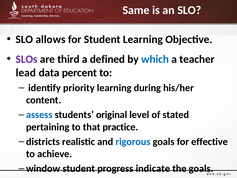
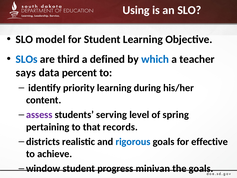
Same: Same -> Using (136, 10)
allows: allows -> model (50, 39)
SLOs colour: purple -> blue (27, 59)
lead: lead -> says (26, 73)
assess colour: blue -> purple (39, 115)
original: original -> serving (112, 115)
stated: stated -> spring (176, 115)
practice: practice -> records (120, 127)
indicate: indicate -> minivan (153, 168)
